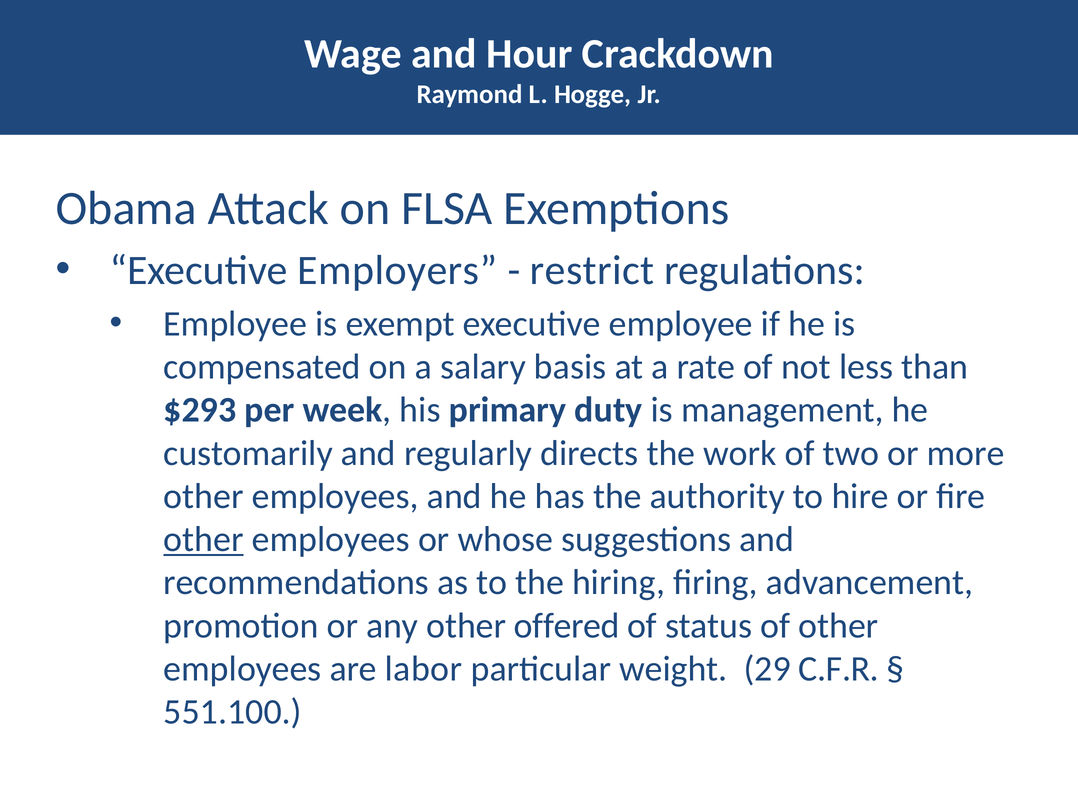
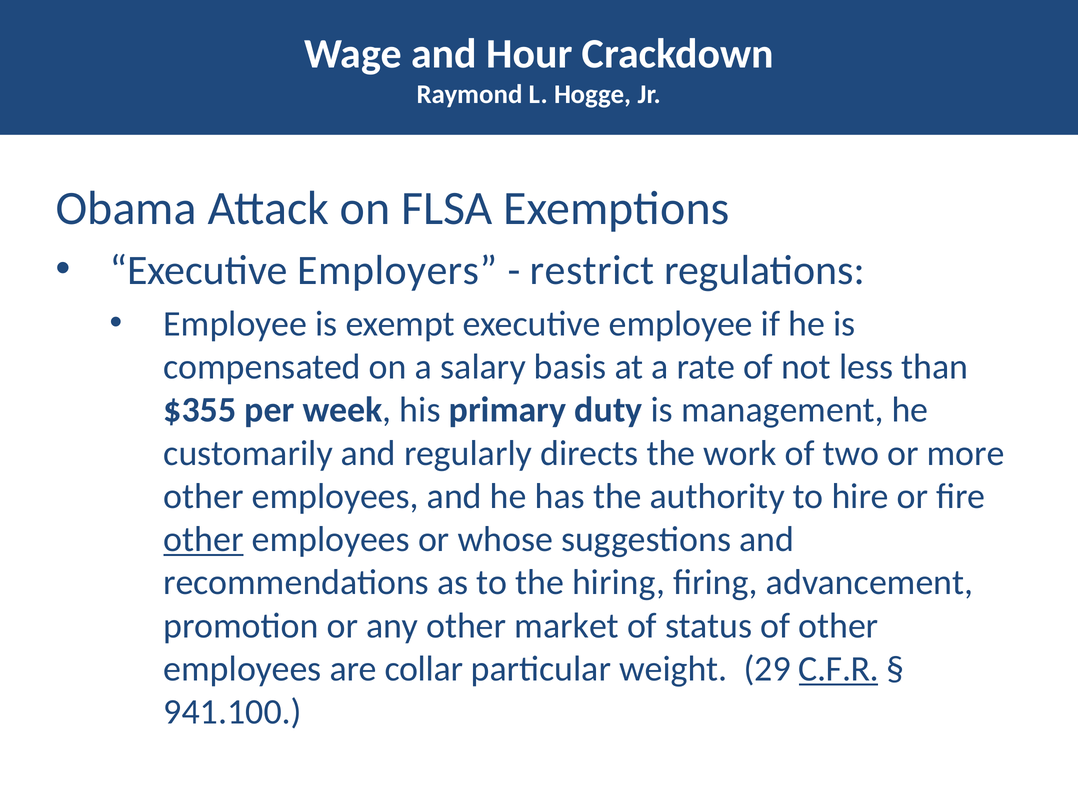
$293: $293 -> $355 (200, 410)
offered: offered -> market (567, 625)
labor: labor -> collar (424, 668)
C.F.R underline: none -> present (839, 668)
551.100: 551.100 -> 941.100 (233, 712)
